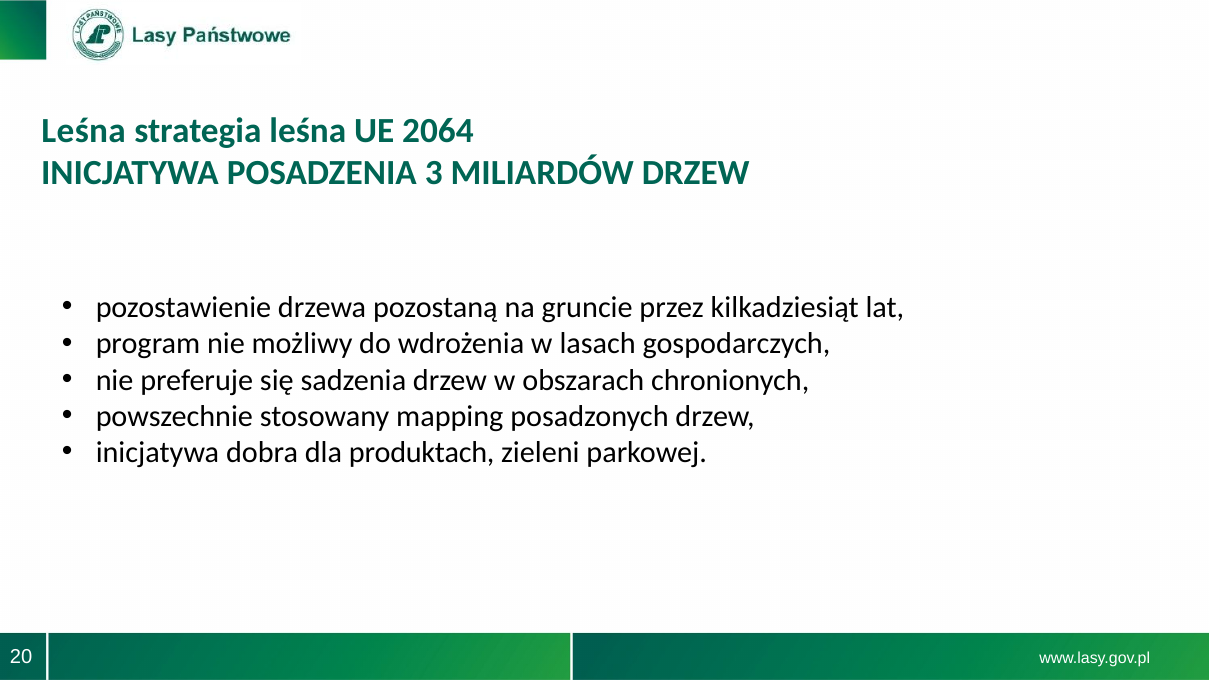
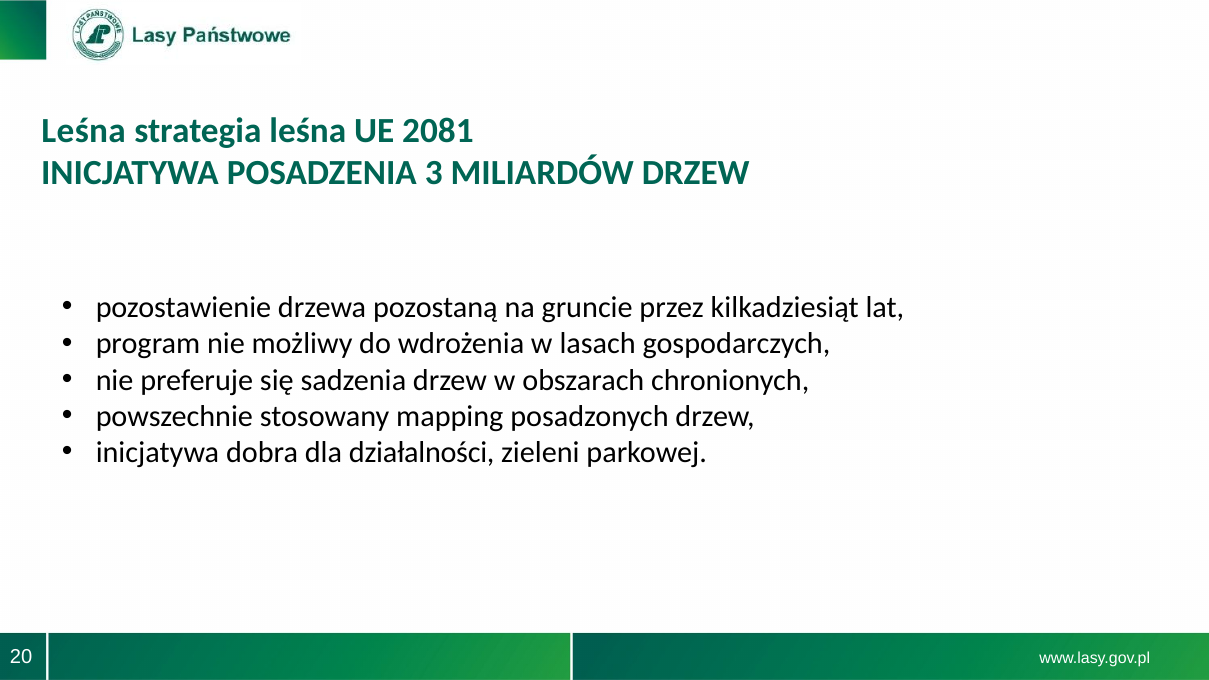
2064: 2064 -> 2081 (438, 130)
produktach: produktach -> działalności (422, 453)
